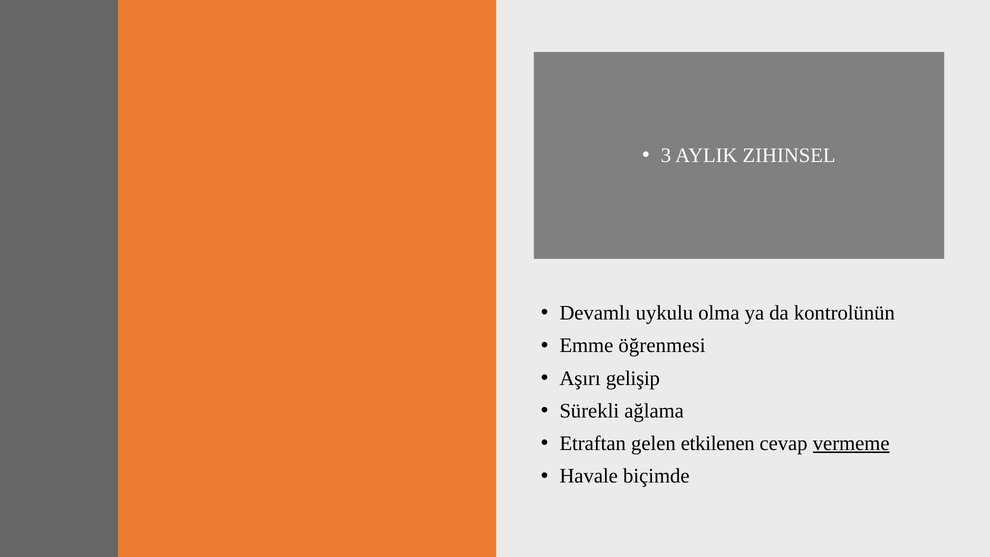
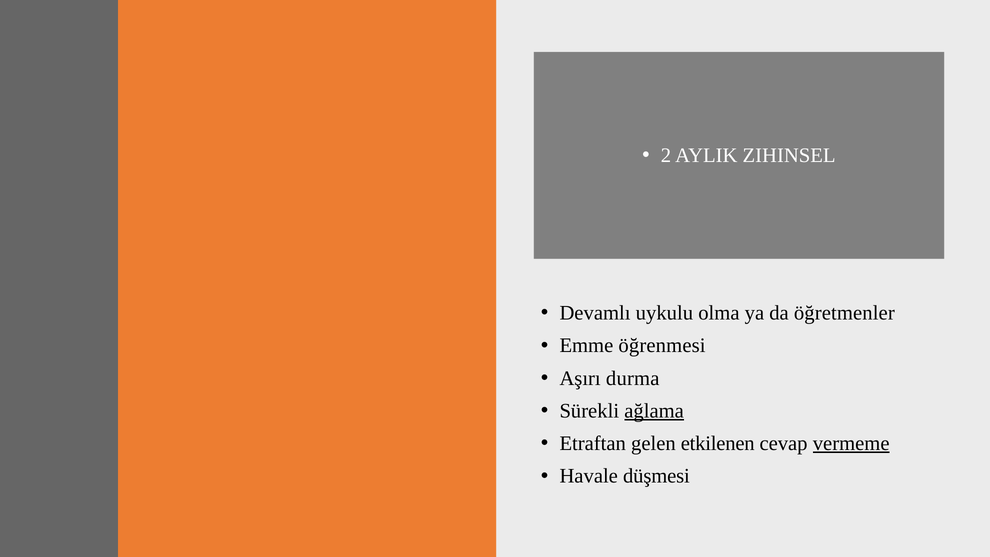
3: 3 -> 2 (666, 155)
kontrolünün: kontrolünün -> öğretmenler (844, 313)
gelişip: gelişip -> durma (633, 378)
ağlama underline: none -> present (654, 411)
biçimde: biçimde -> düşmesi (656, 476)
